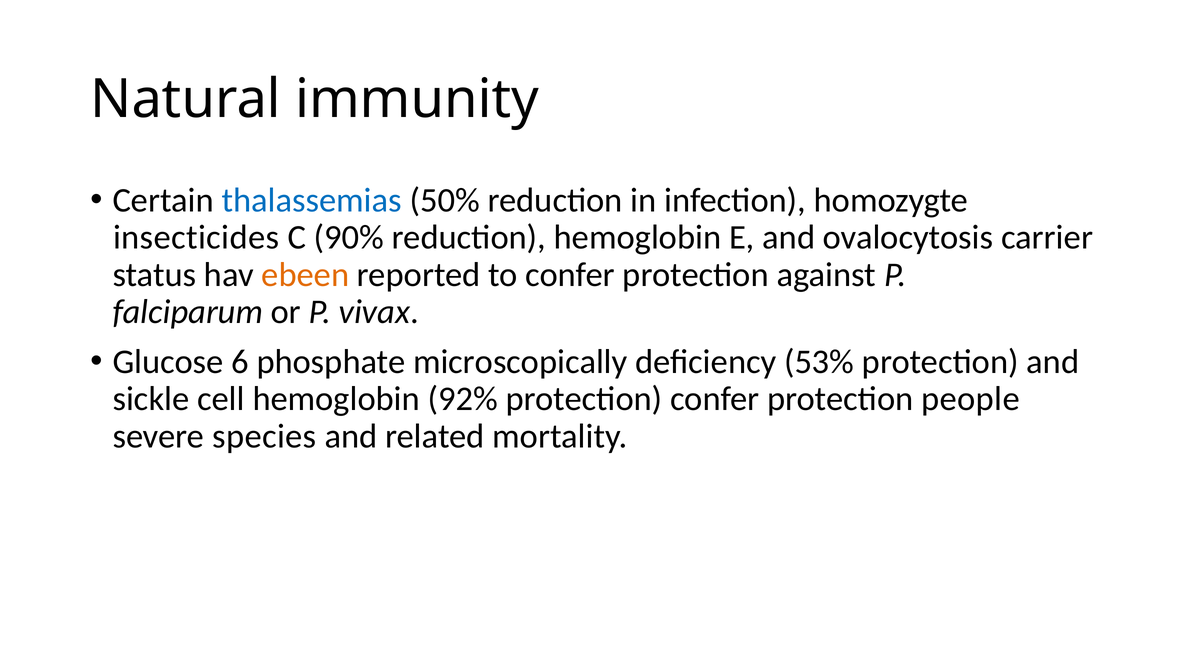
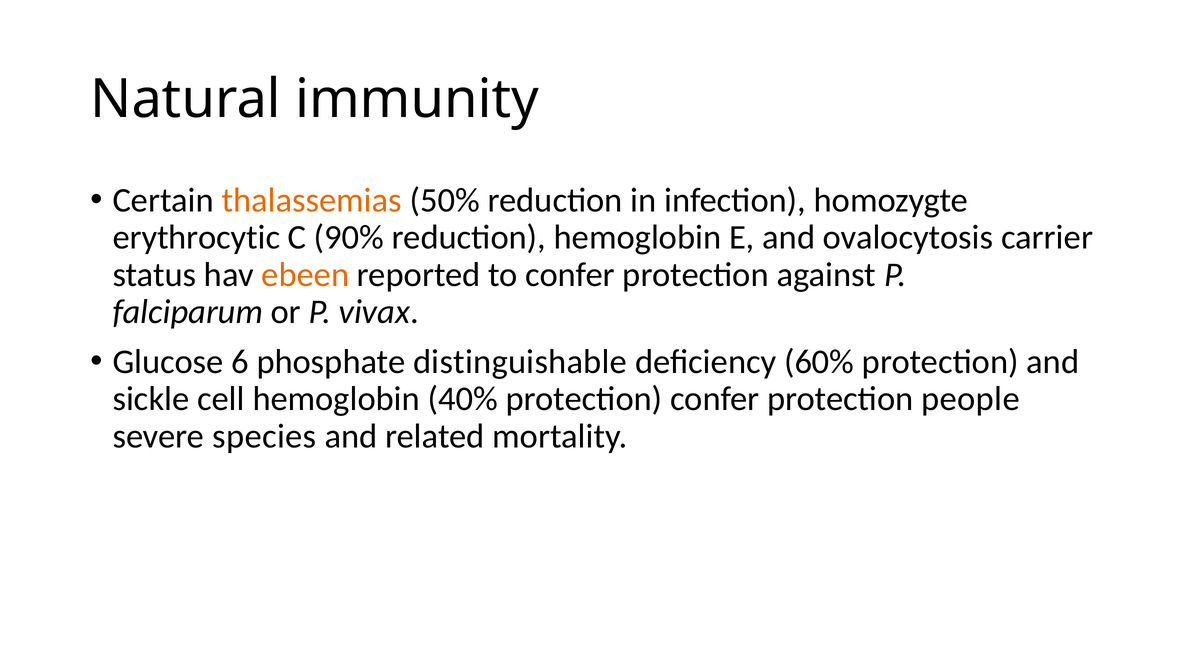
thalassemias colour: blue -> orange (312, 200)
insecticides: insecticides -> erythrocytic (196, 238)
microscopically: microscopically -> distinguishable (520, 362)
53%: 53% -> 60% (819, 362)
92%: 92% -> 40% (463, 399)
